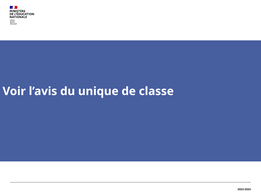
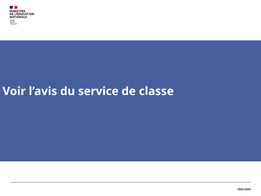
unique: unique -> service (98, 91)
